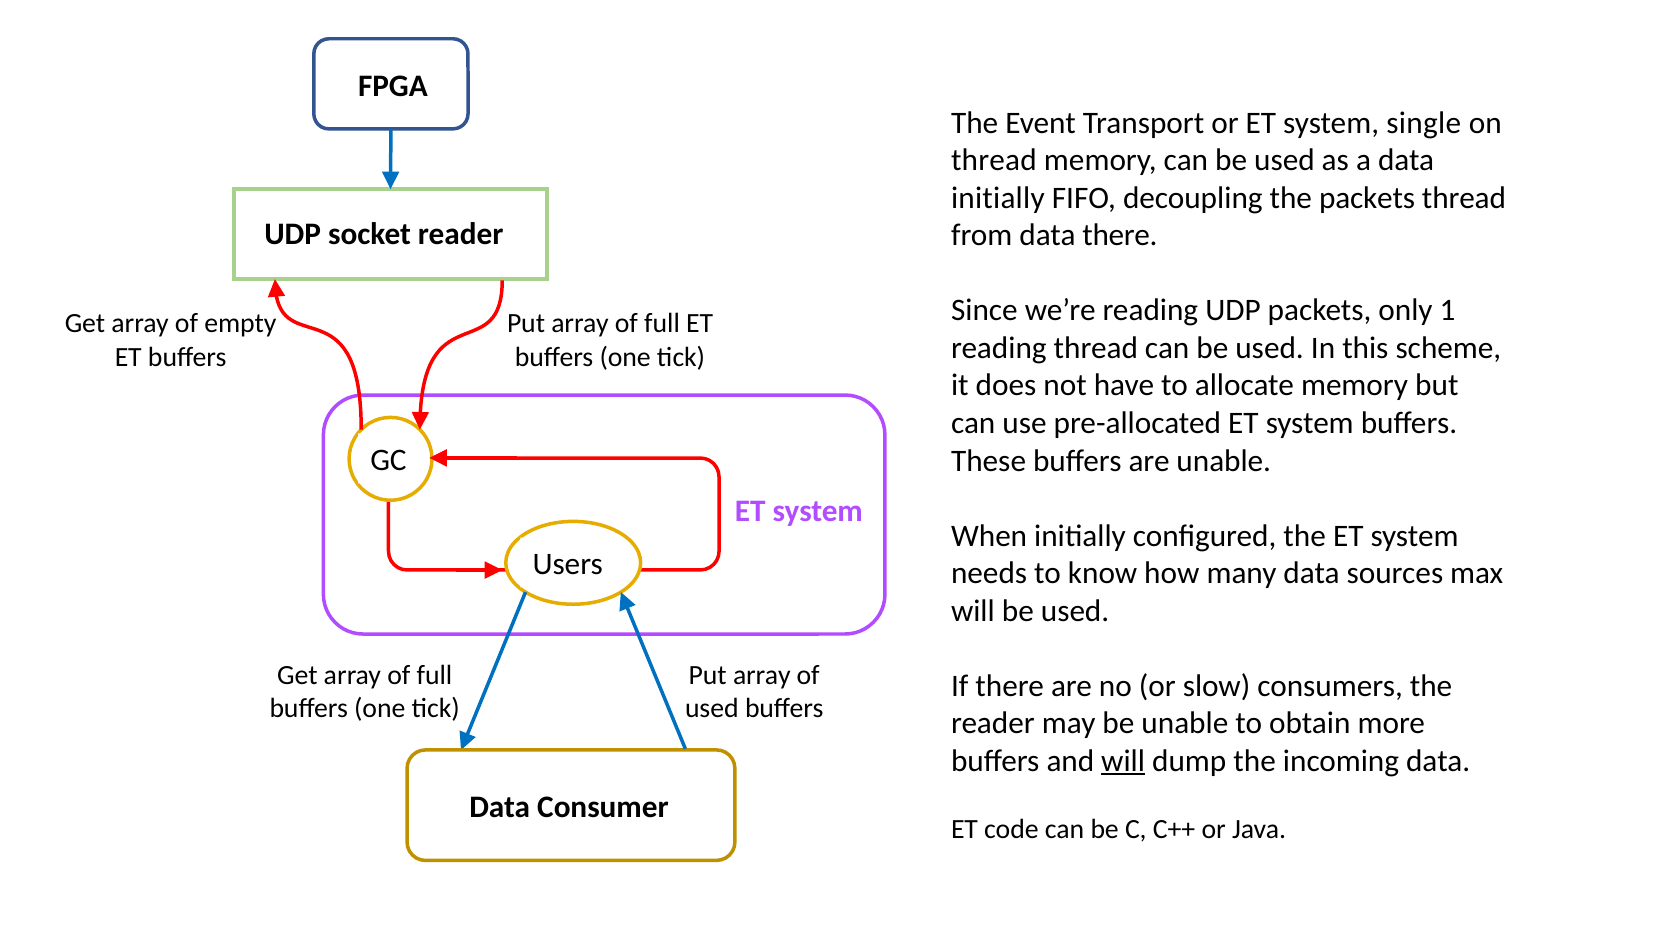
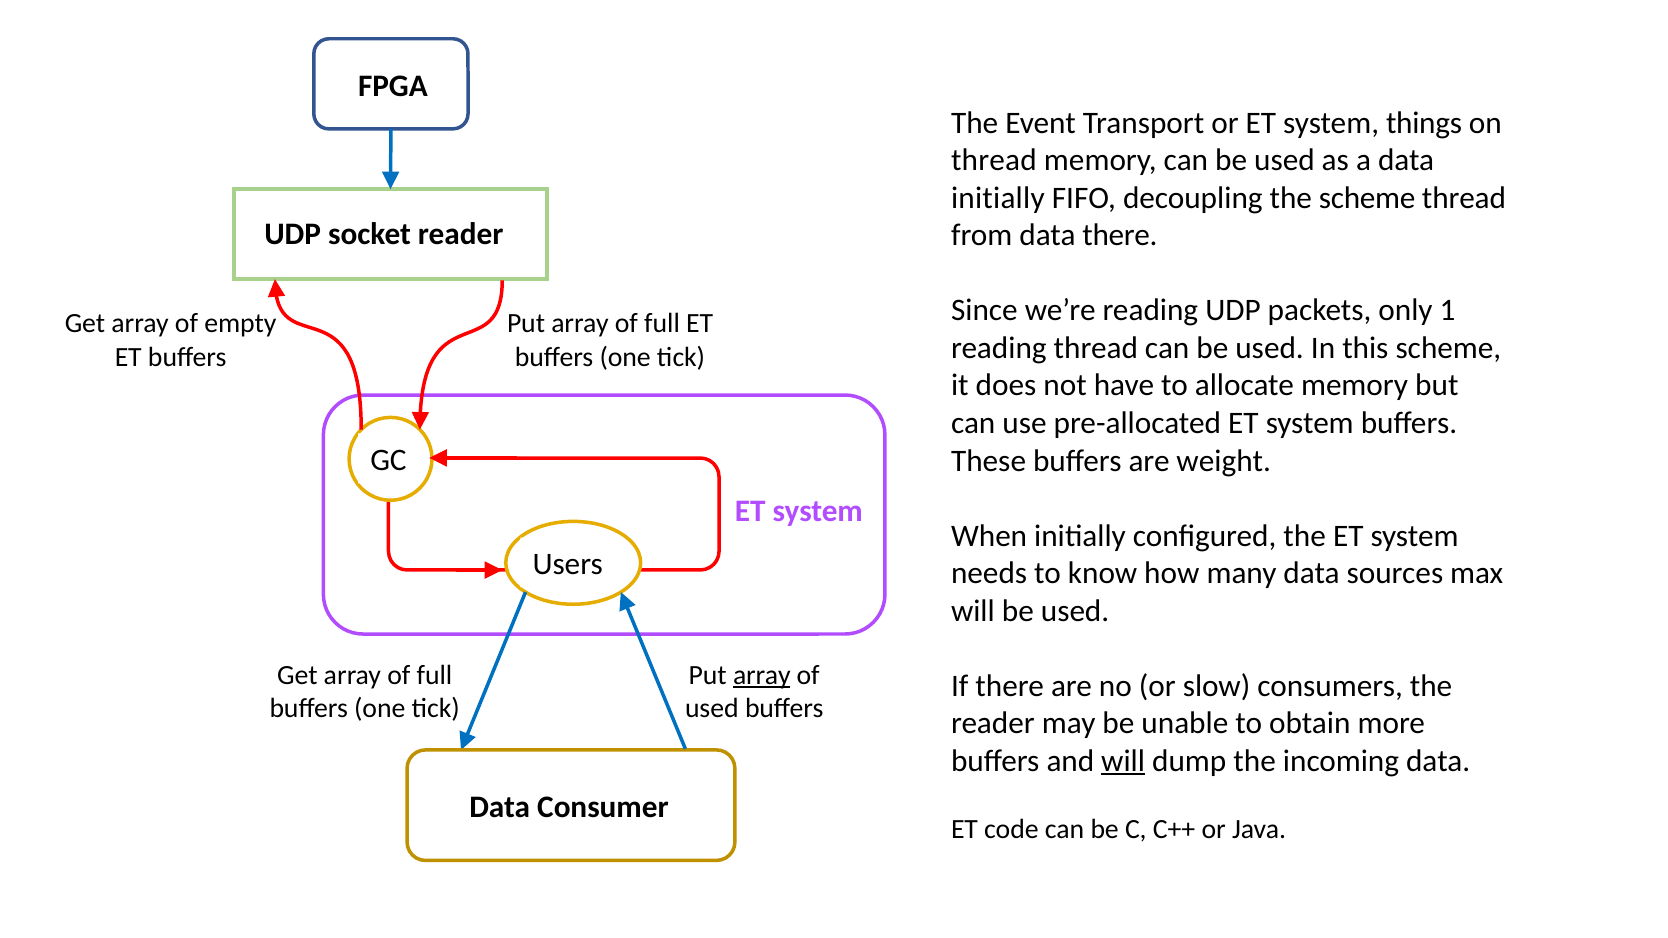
single: single -> things (1424, 123)
the packets: packets -> scheme (1367, 198)
are unable: unable -> weight (1224, 461)
array underline: none -> present (762, 675)
